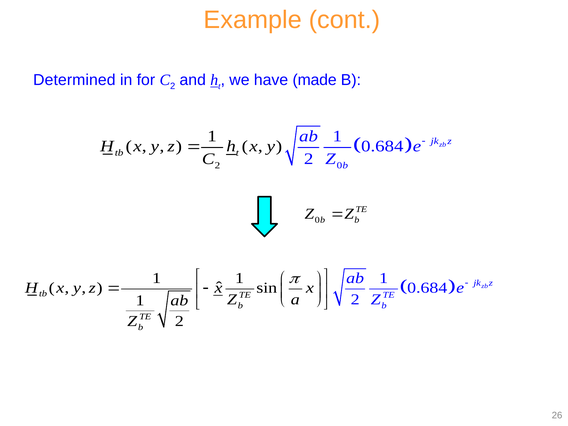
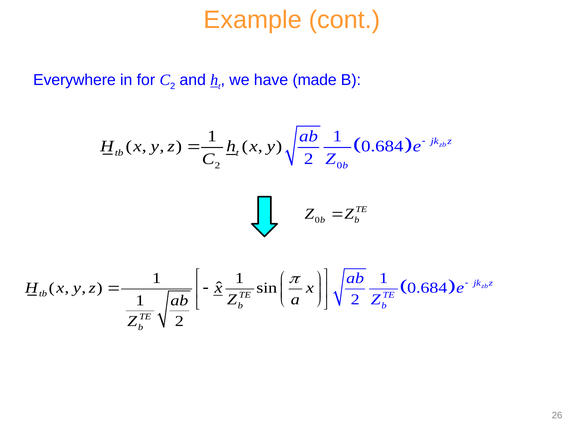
Determined: Determined -> Everywhere (74, 80)
